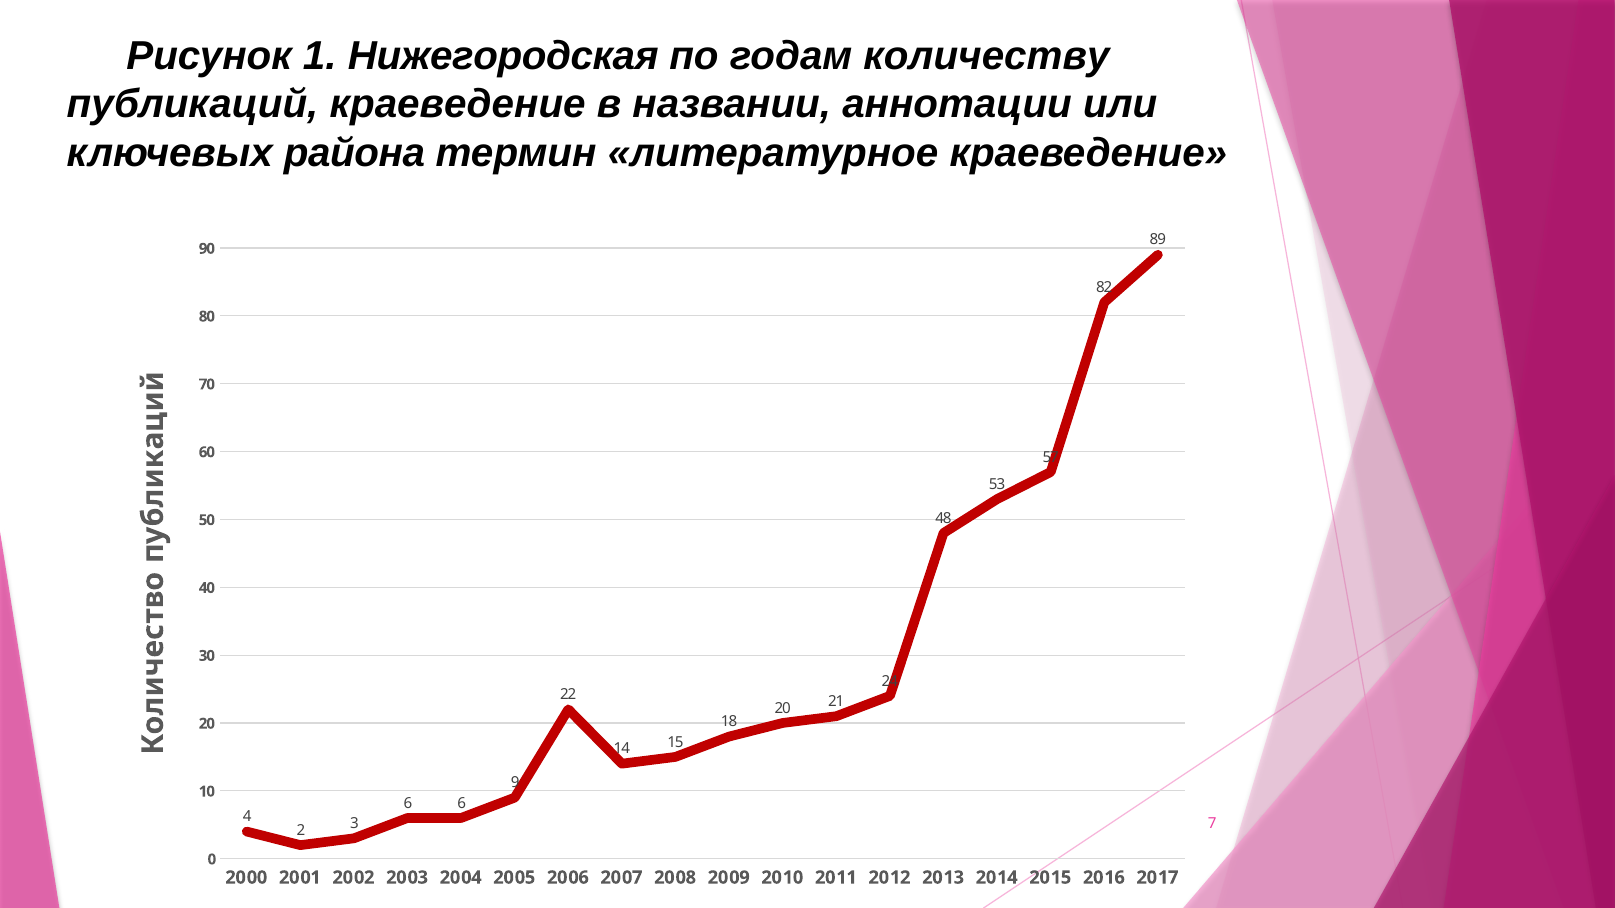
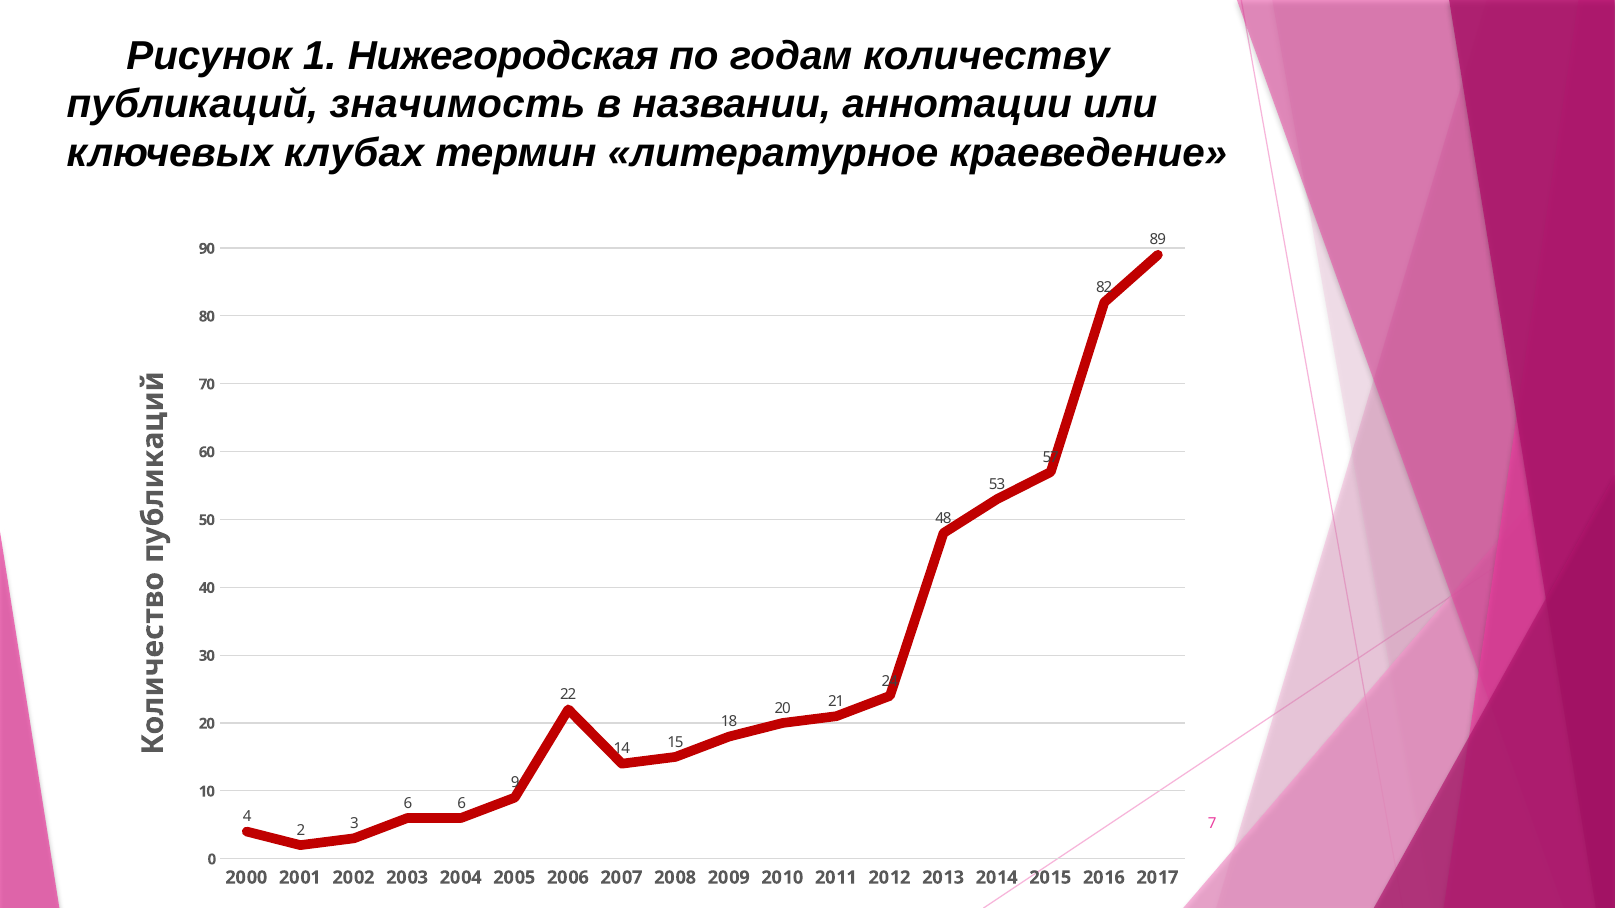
публикаций краеведение: краеведение -> значимость (457, 104)
района: района -> клубах (354, 153)
